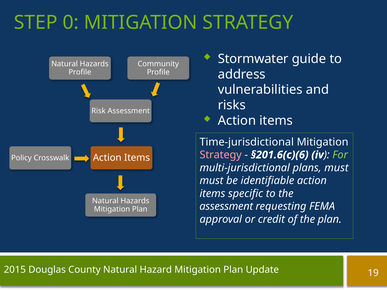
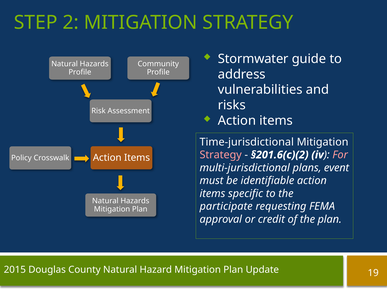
0: 0 -> 2 (71, 23)
§201.6(c)(6: §201.6(c)(6 -> §201.6(c)(2 (280, 155)
For colour: light green -> pink (340, 155)
plans must: must -> event (337, 168)
assessment: assessment -> participate (226, 207)
